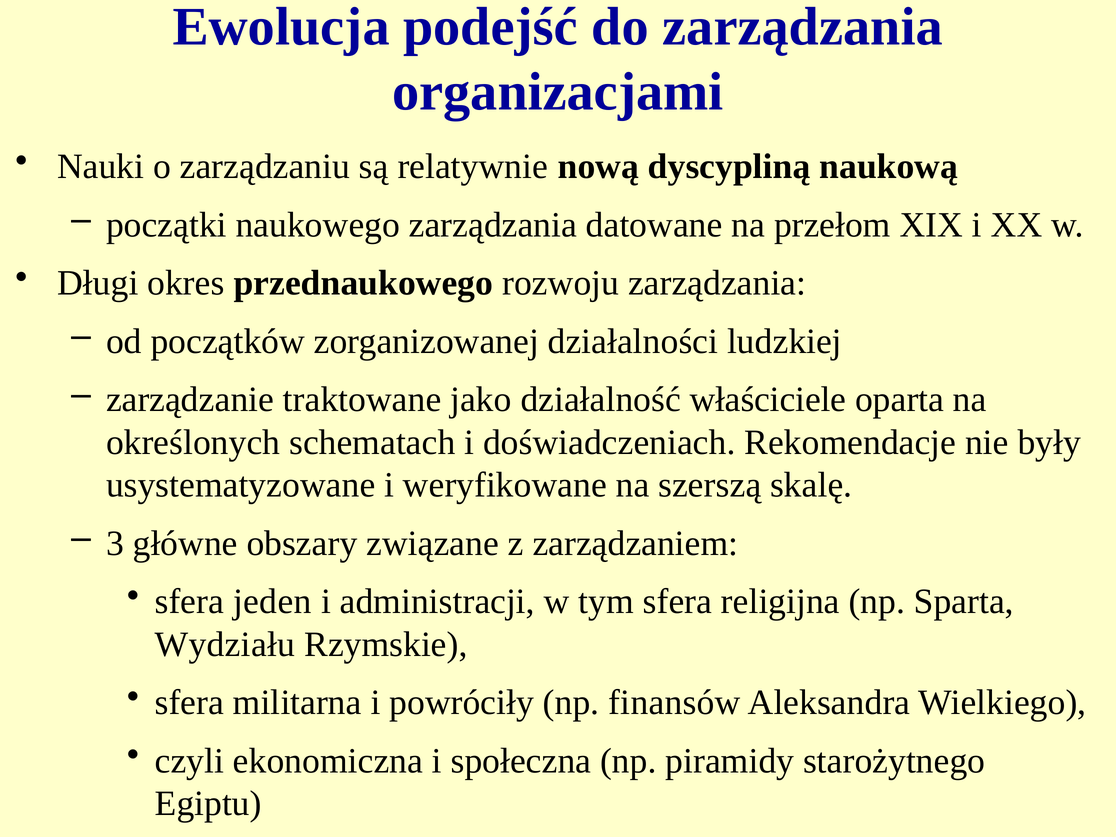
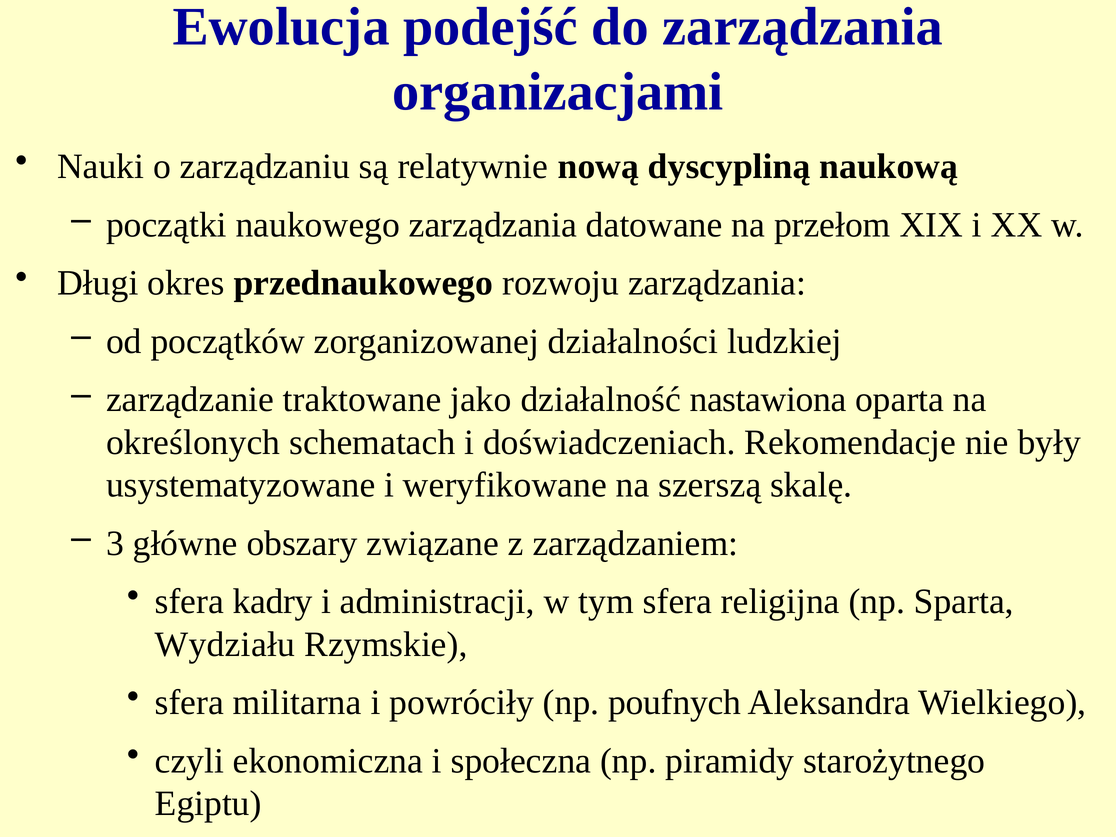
właściciele: właściciele -> nastawiona (768, 400)
jeden: jeden -> kadry (273, 602)
finansów: finansów -> poufnych (675, 703)
